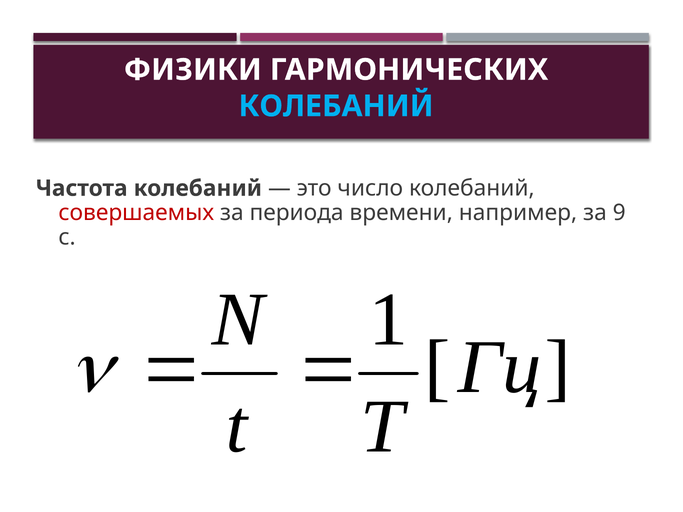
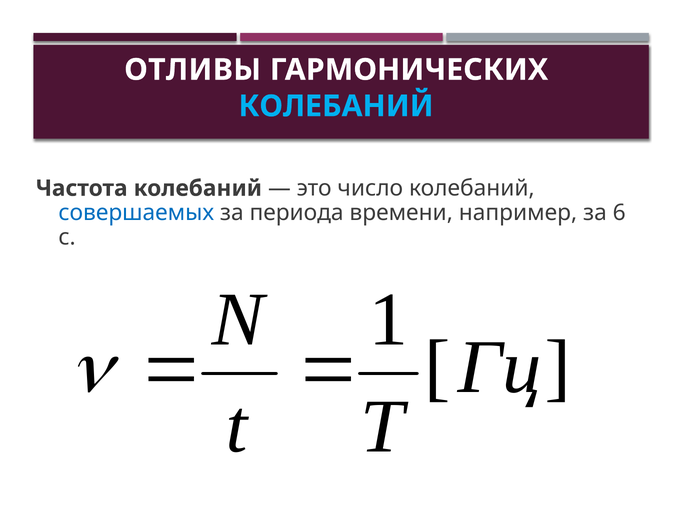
ФИЗИКИ: ФИЗИКИ -> ОТЛИВЫ (193, 70)
совершаемых colour: red -> blue (136, 213)
9: 9 -> 6 (619, 213)
